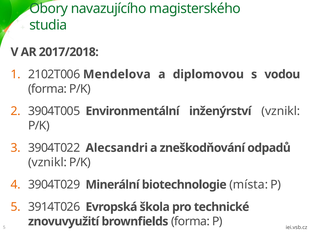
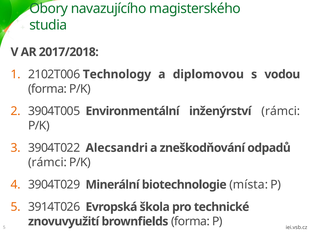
Mendelova: Mendelova -> Technology (117, 74)
inženýrství vznikl: vznikl -> rámci (281, 111)
vznikl: vznikl -> rámci (47, 163)
